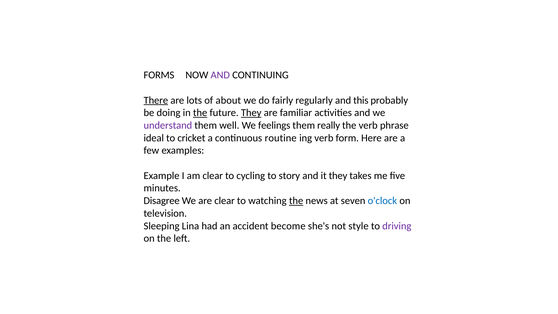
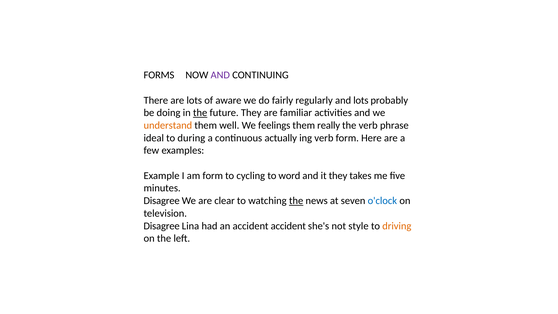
There underline: present -> none (156, 100)
about: about -> aware (228, 100)
and this: this -> lots (361, 100)
They underline: present -> none (251, 113)
understand colour: purple -> orange (168, 125)
cricket: cricket -> during (191, 138)
routine: routine -> actually (281, 138)
am clear: clear -> form (213, 176)
story: story -> word (289, 176)
Sleeping: Sleeping -> Disagree (162, 226)
accident become: become -> accident (288, 226)
driving colour: purple -> orange (397, 226)
